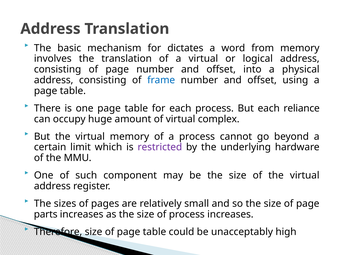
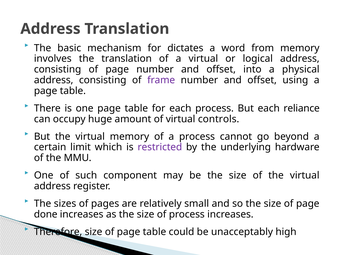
frame colour: blue -> purple (161, 80)
complex: complex -> controls (219, 119)
parts: parts -> done (46, 214)
